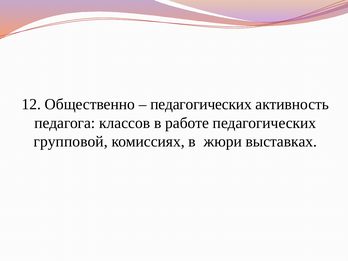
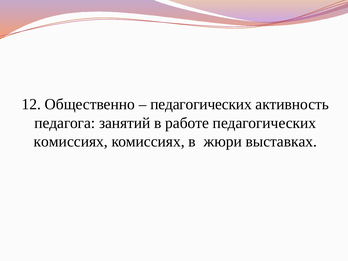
классов: классов -> занятий (125, 123)
групповой: групповой -> комиссиях (71, 141)
